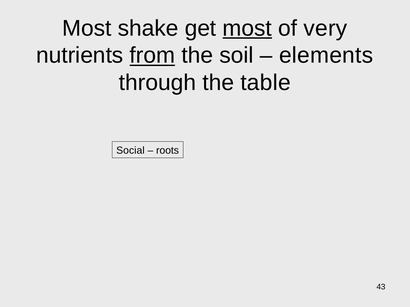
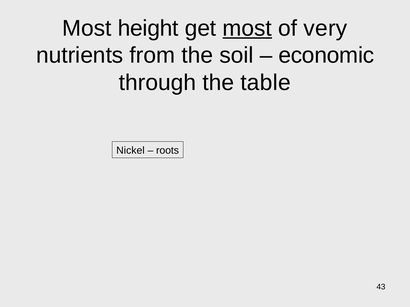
shake: shake -> height (148, 28)
from underline: present -> none (152, 56)
elements: elements -> economic (326, 56)
Social: Social -> Nickel (130, 151)
